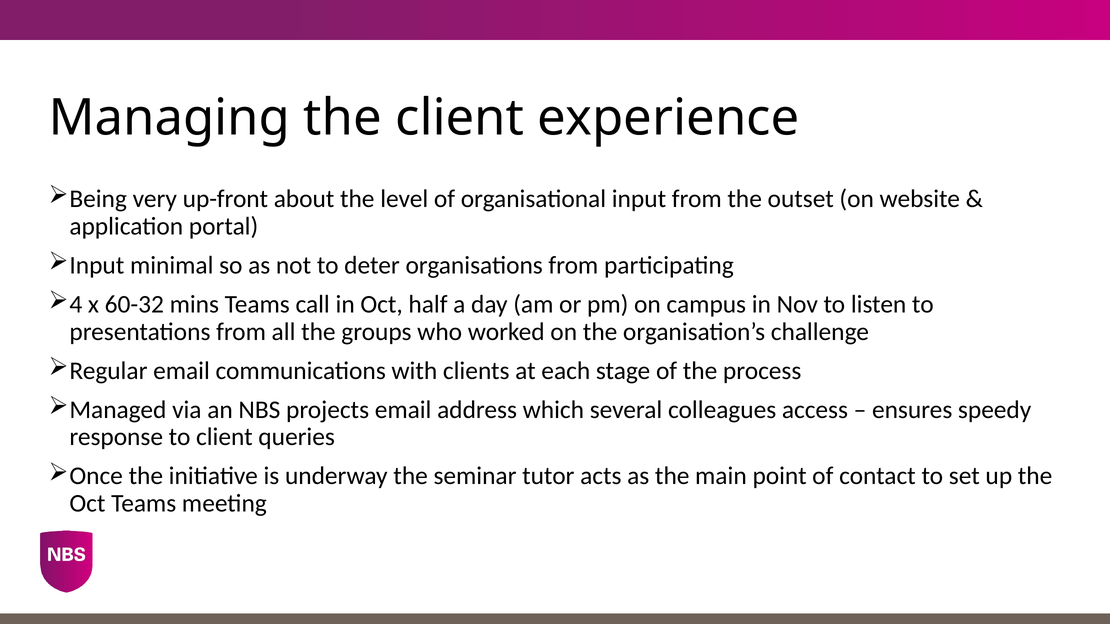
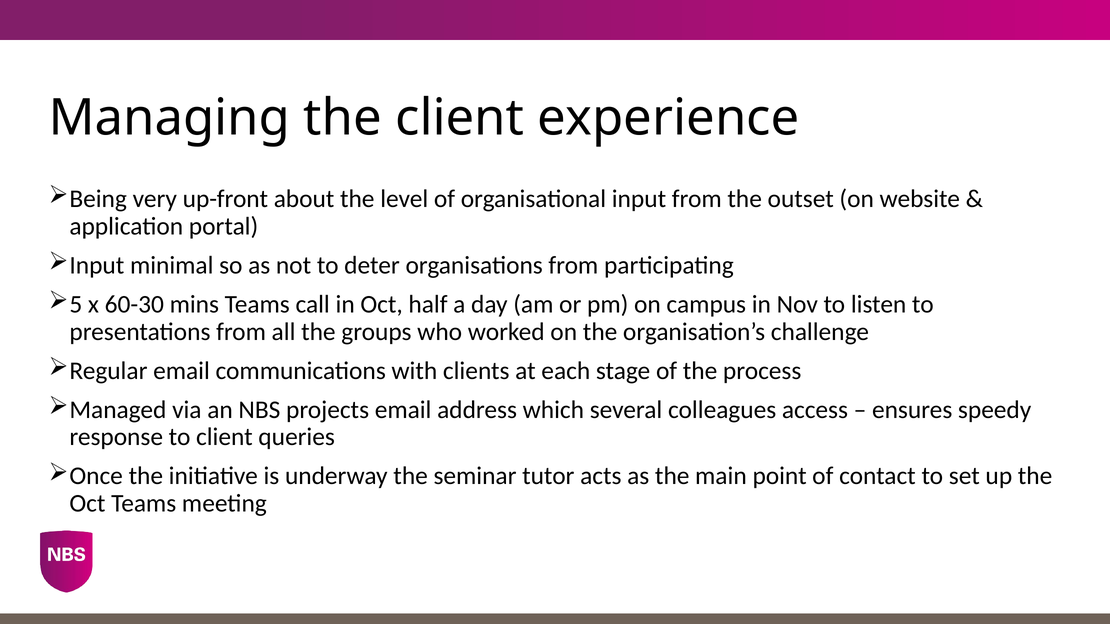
4: 4 -> 5 (76, 304)
60-32: 60-32 -> 60-30 (134, 304)
